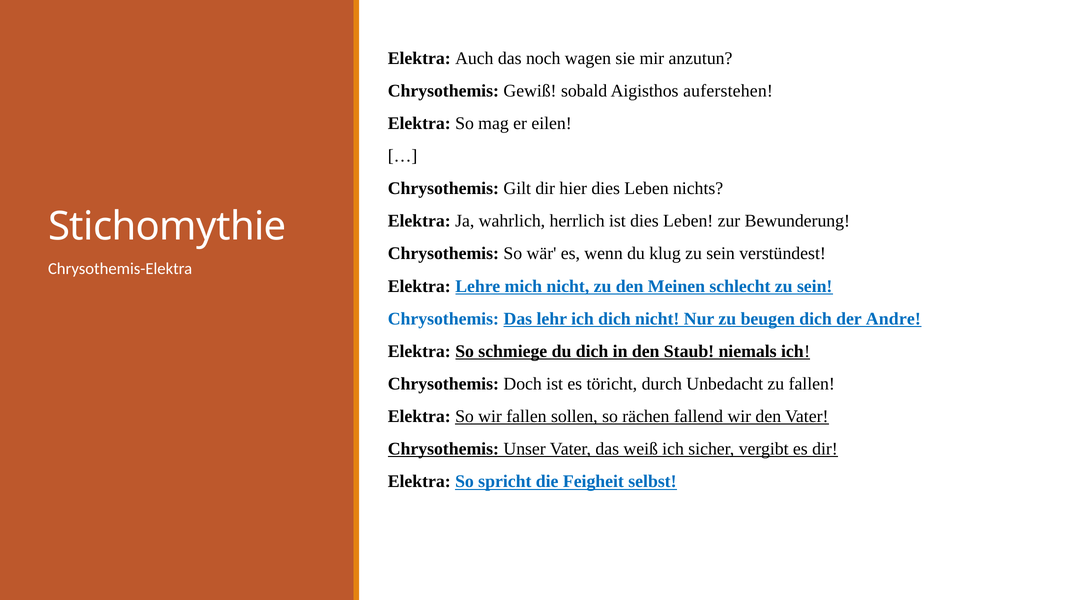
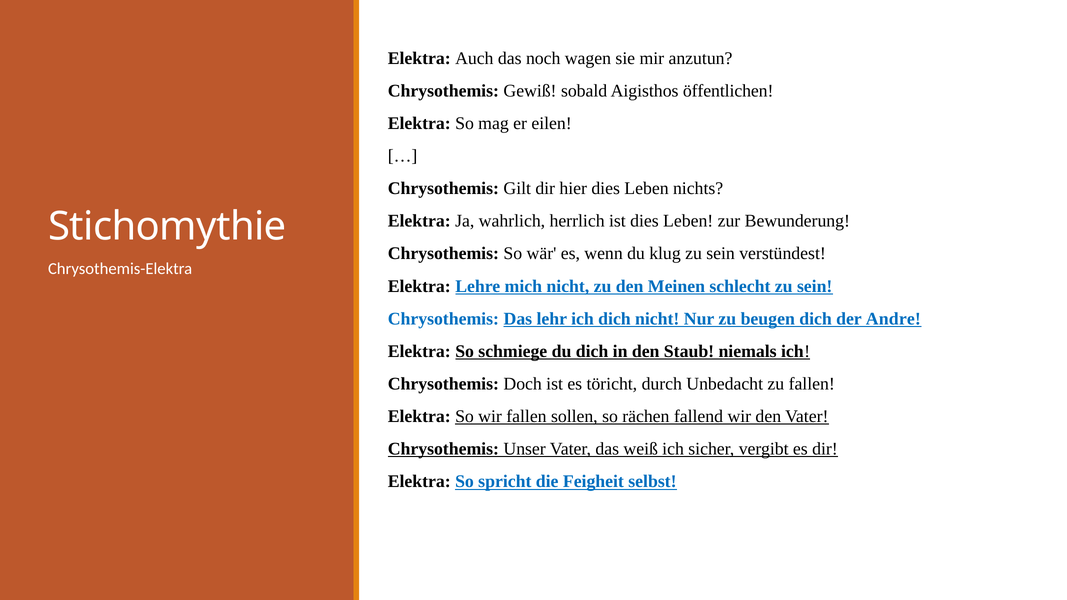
auferstehen: auferstehen -> öffentlichen (728, 91)
